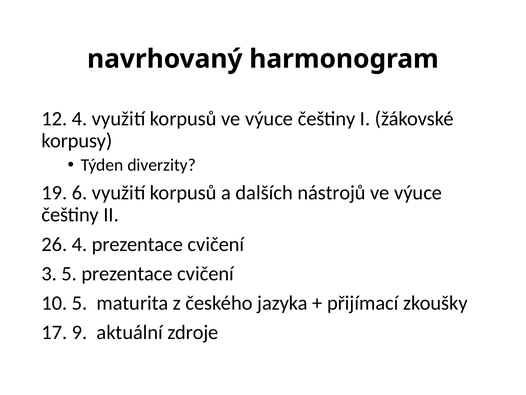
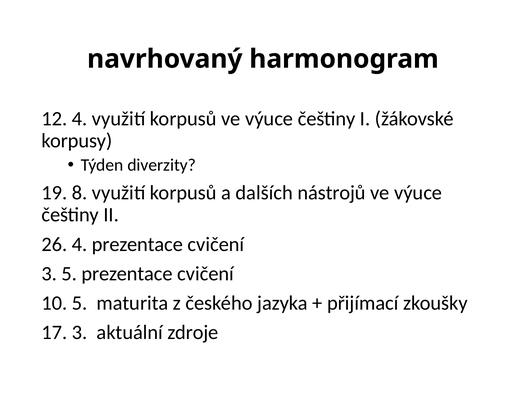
6: 6 -> 8 (80, 193)
17 9: 9 -> 3 (80, 332)
